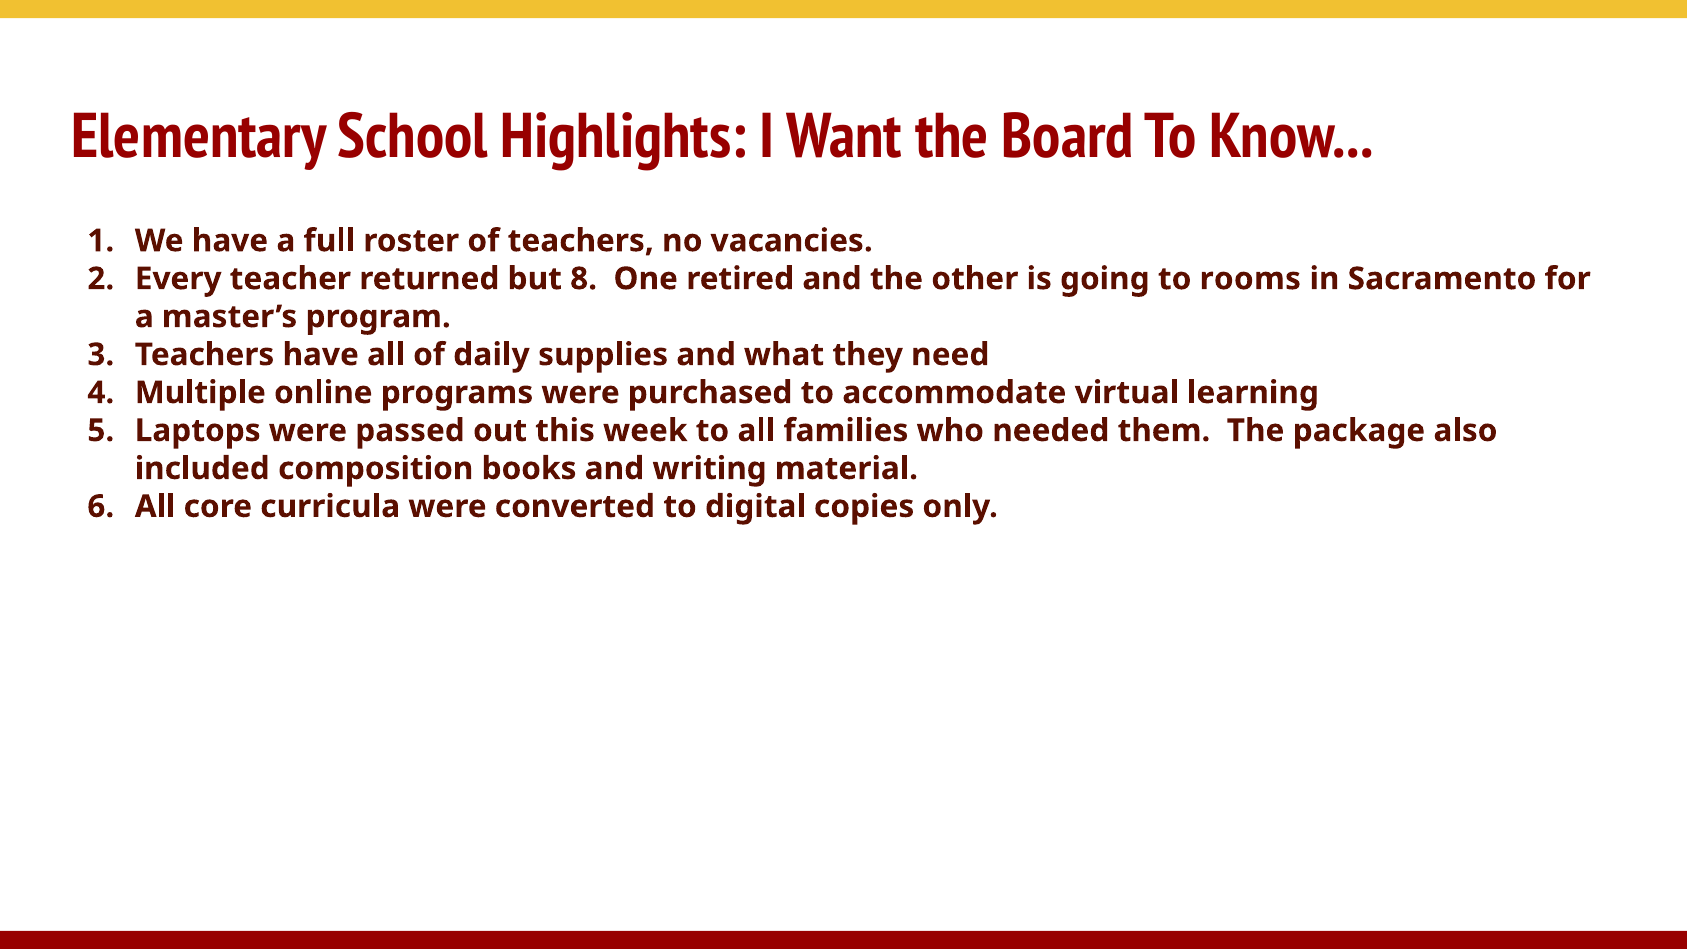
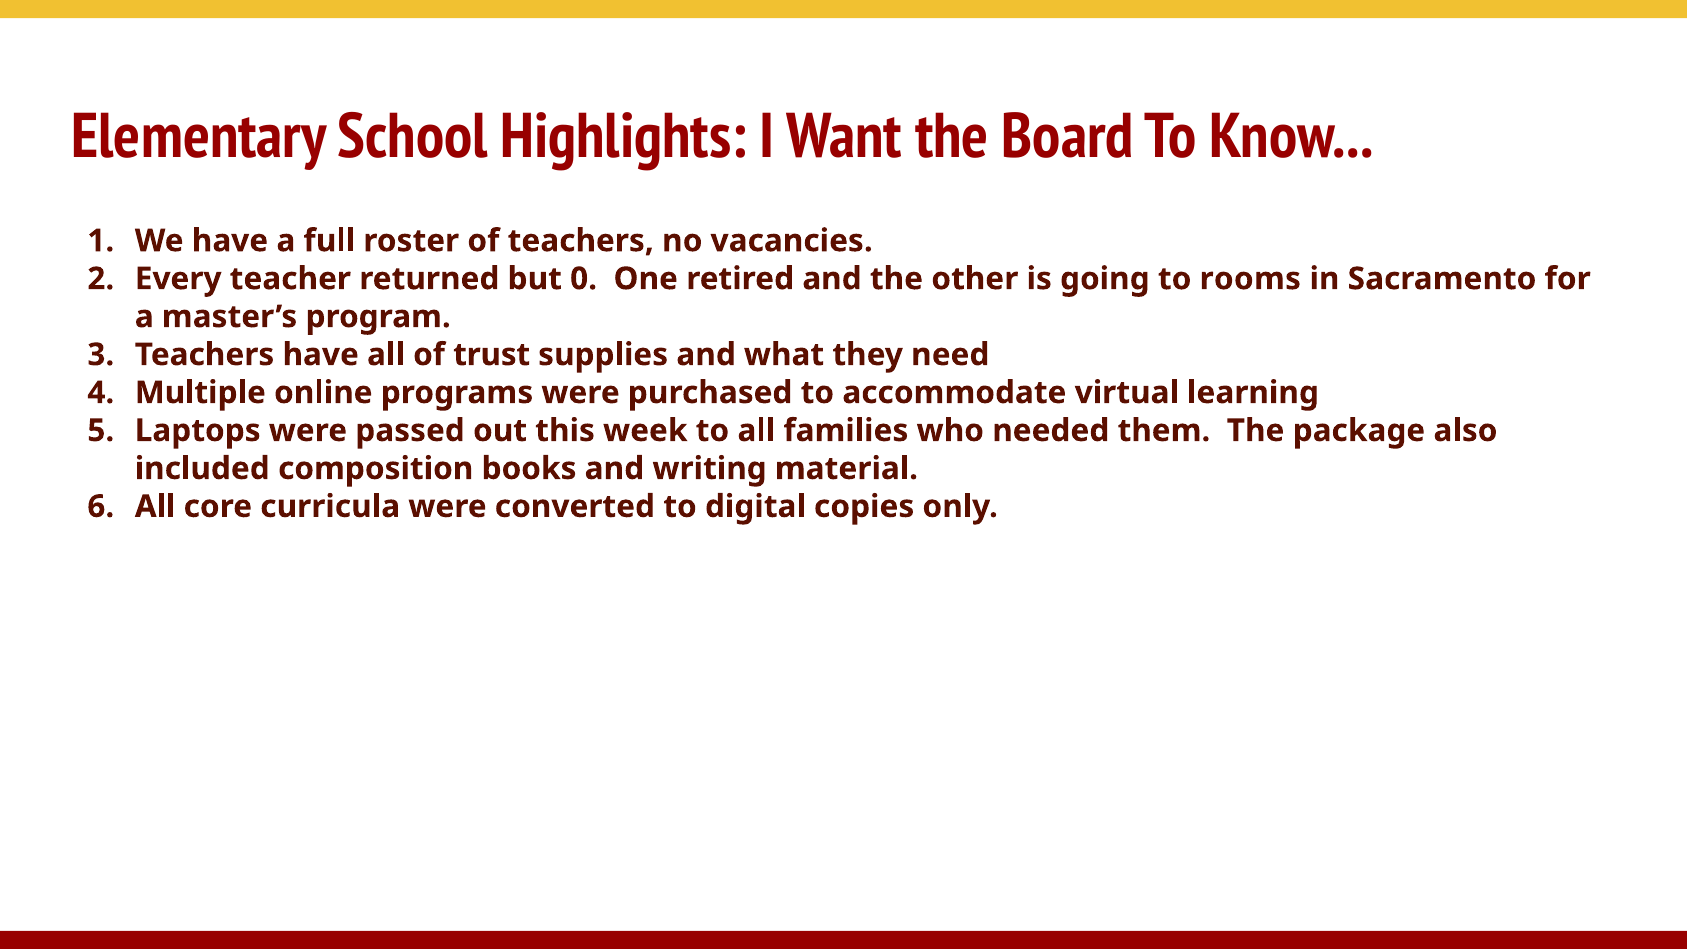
8: 8 -> 0 (584, 279)
daily: daily -> trust (492, 355)
